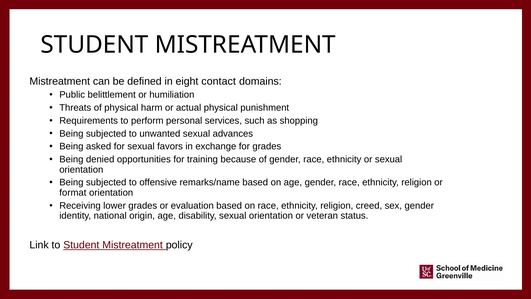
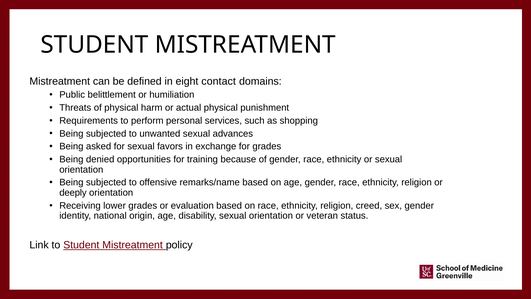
format: format -> deeply (73, 193)
